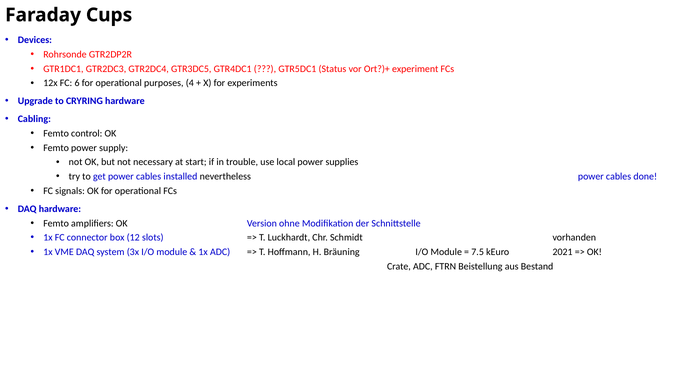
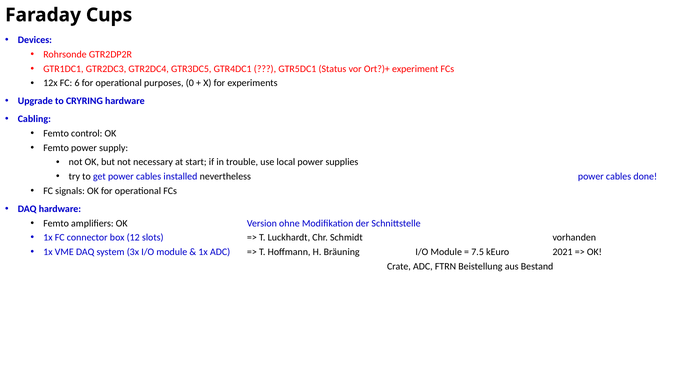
4: 4 -> 0 (190, 83)
